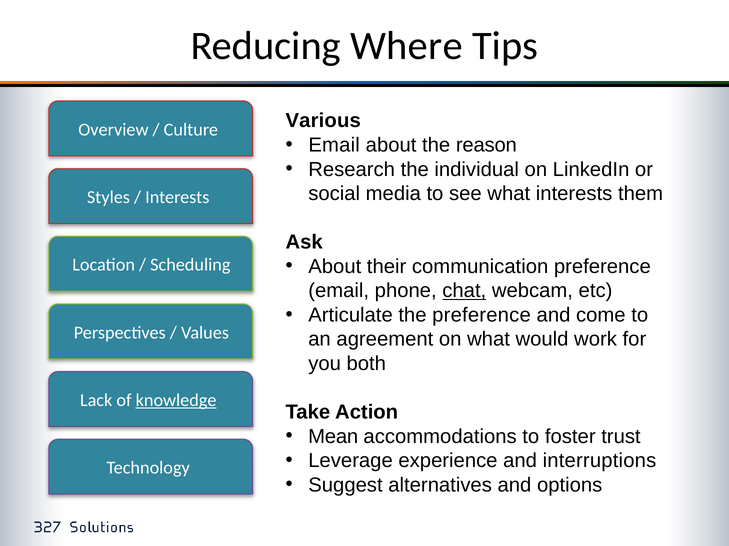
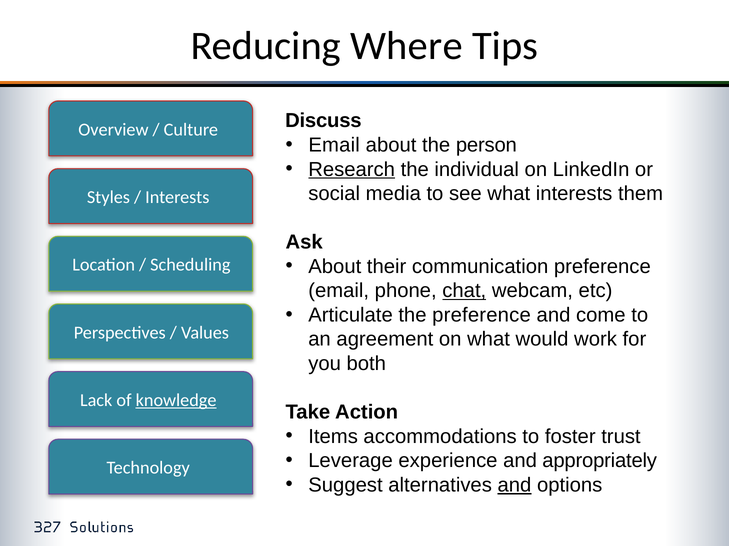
Various: Various -> Discuss (323, 121)
reason: reason -> person (486, 145)
Research underline: none -> present (352, 170)
Mean: Mean -> Items (333, 437)
interruptions: interruptions -> appropriately (600, 461)
and underline: none -> present (514, 486)
